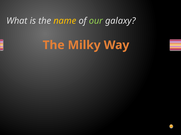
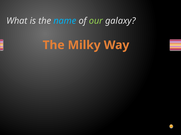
name colour: yellow -> light blue (65, 21)
